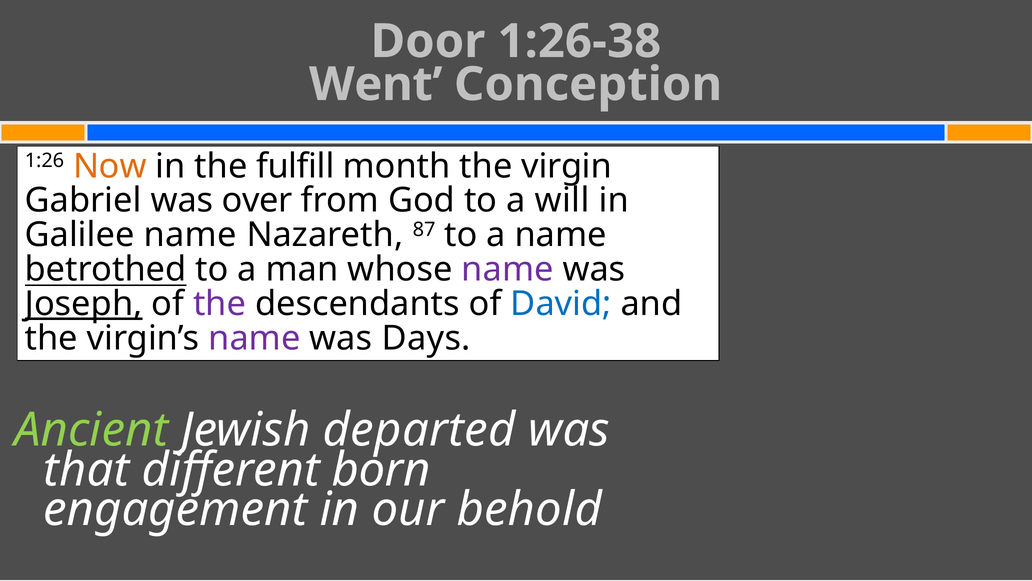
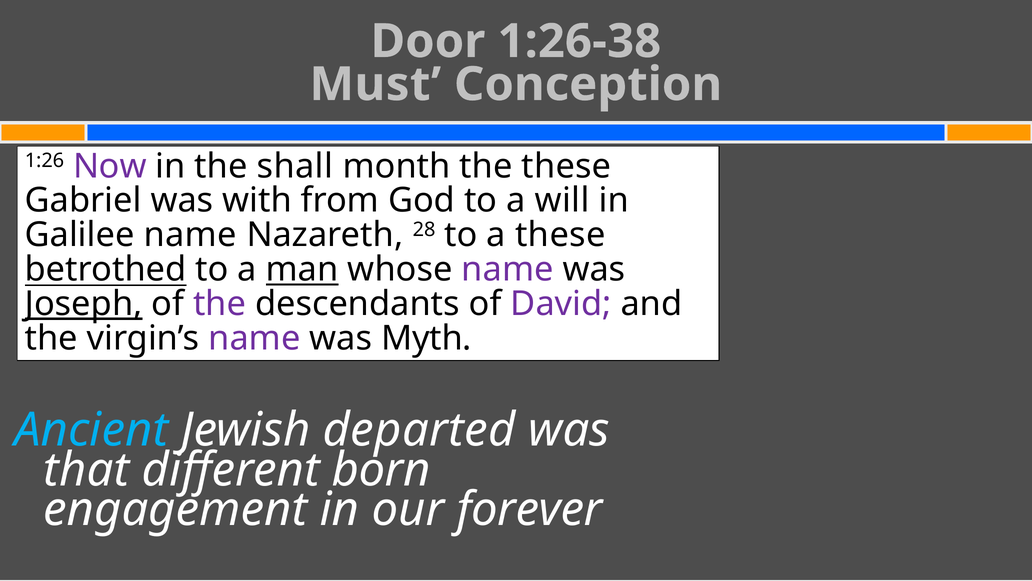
Went: Went -> Must (375, 84)
Now colour: orange -> purple (110, 166)
fulfill: fulfill -> shall (295, 166)
the virgin: virgin -> these (566, 166)
over: over -> with (257, 200)
87: 87 -> 28 (424, 229)
a name: name -> these (560, 235)
man underline: none -> present (302, 269)
David colour: blue -> purple (561, 304)
Days: Days -> Myth (426, 338)
Ancient colour: light green -> light blue (91, 430)
behold: behold -> forever (530, 509)
